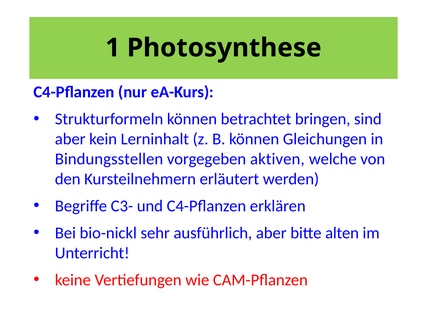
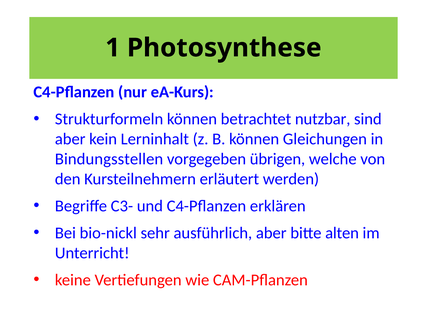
bringen: bringen -> nutzbar (323, 119)
aktiven: aktiven -> übrigen (277, 159)
